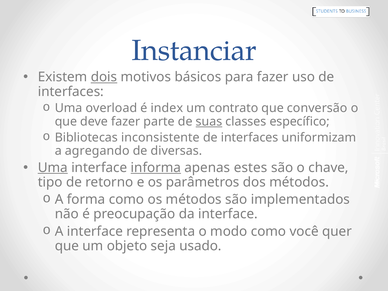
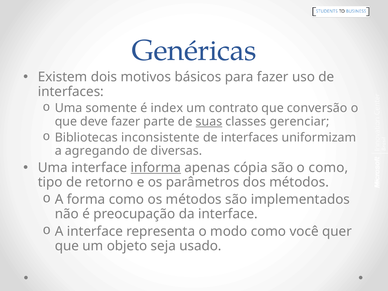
Instanciar: Instanciar -> Genéricas (194, 51)
dois underline: present -> none (104, 77)
overload: overload -> somente (111, 108)
específico: específico -> gerenciar (299, 122)
Uma underline: present -> none (53, 168)
estes: estes -> cópia (251, 168)
o chave: chave -> como (328, 168)
